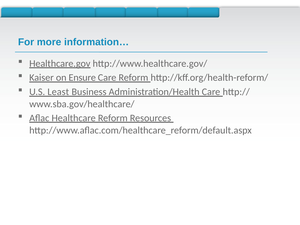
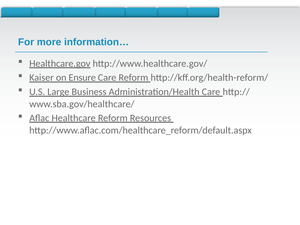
Least: Least -> Large (58, 92)
